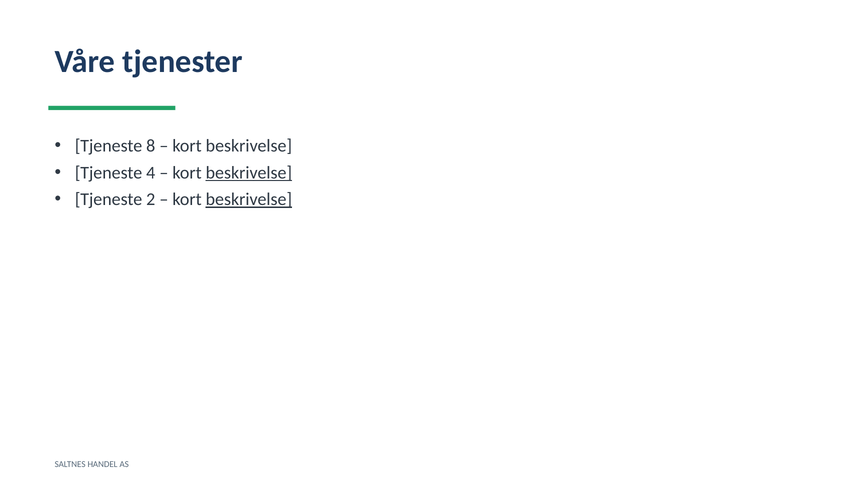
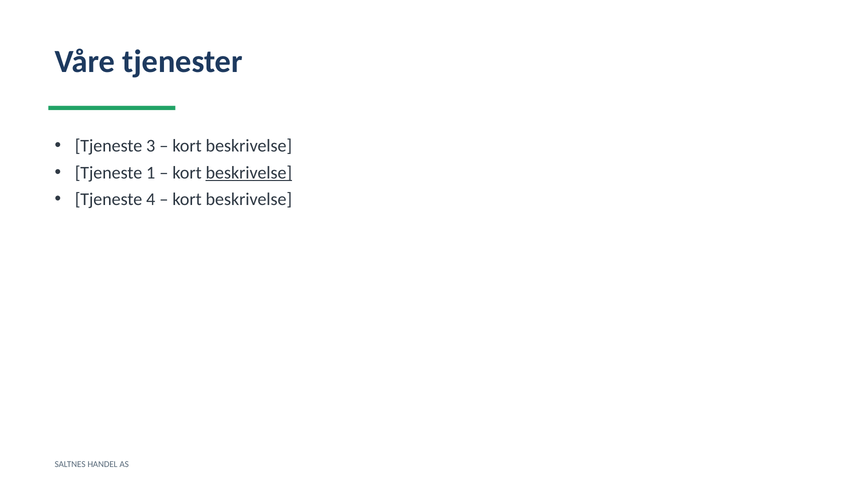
8: 8 -> 3 (151, 146)
4: 4 -> 1 (151, 173)
2: 2 -> 4 (151, 199)
beskrivelse underline: present -> none (249, 199)
